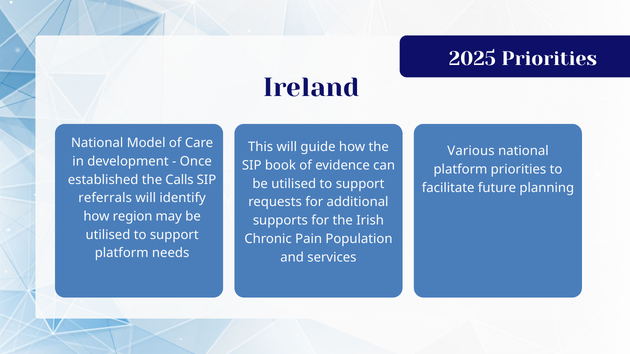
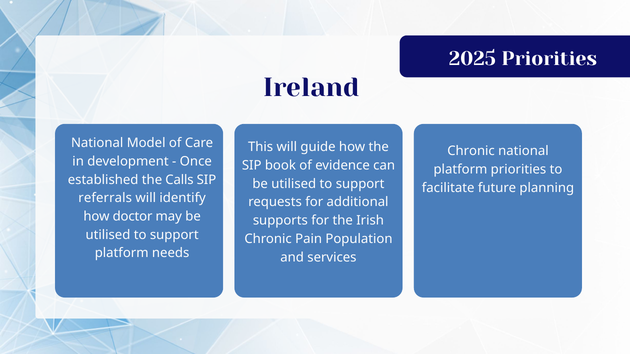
Various: Various -> Chronic (471, 151)
region: region -> doctor (133, 217)
